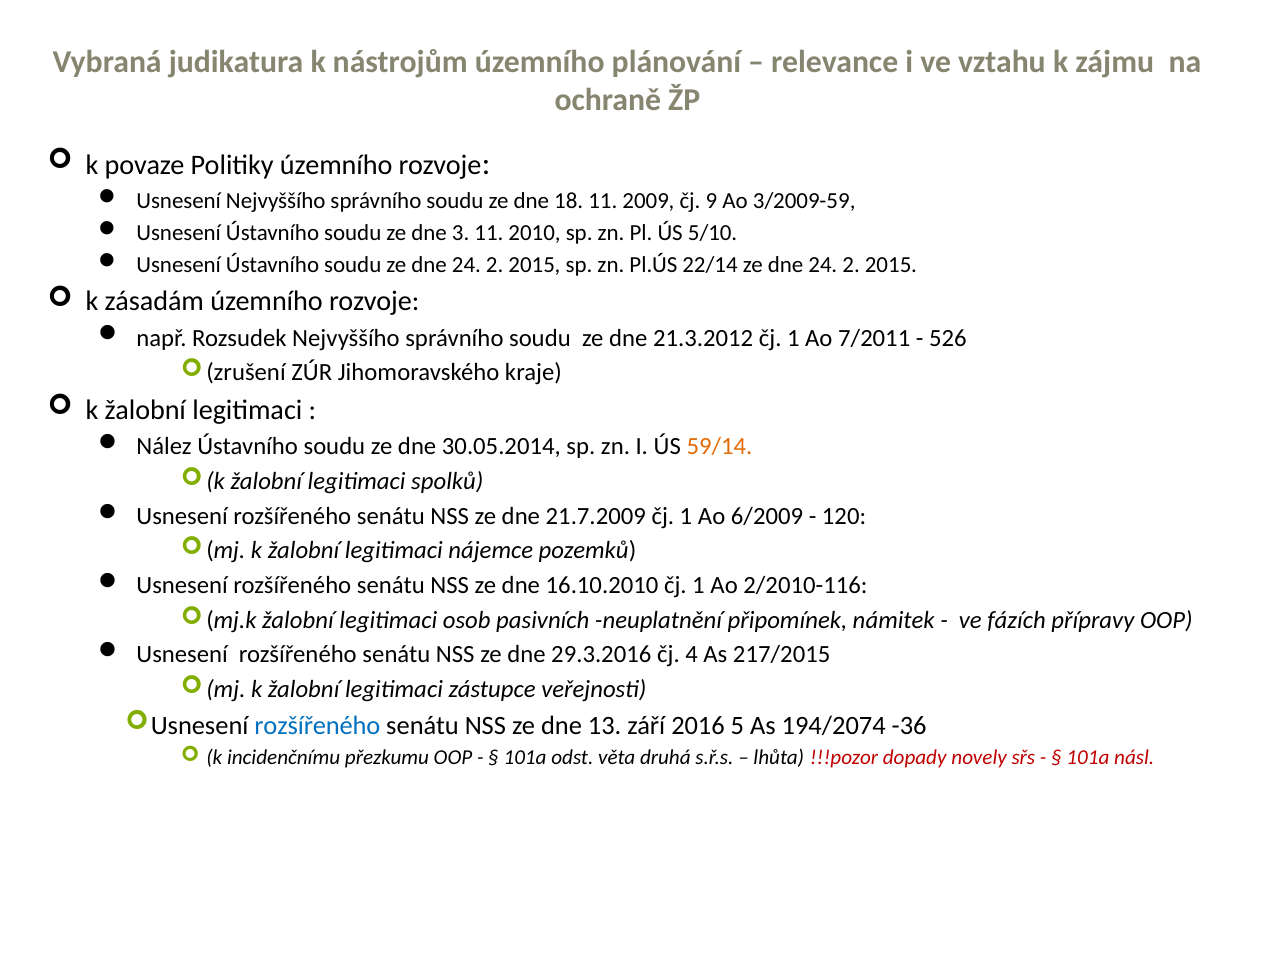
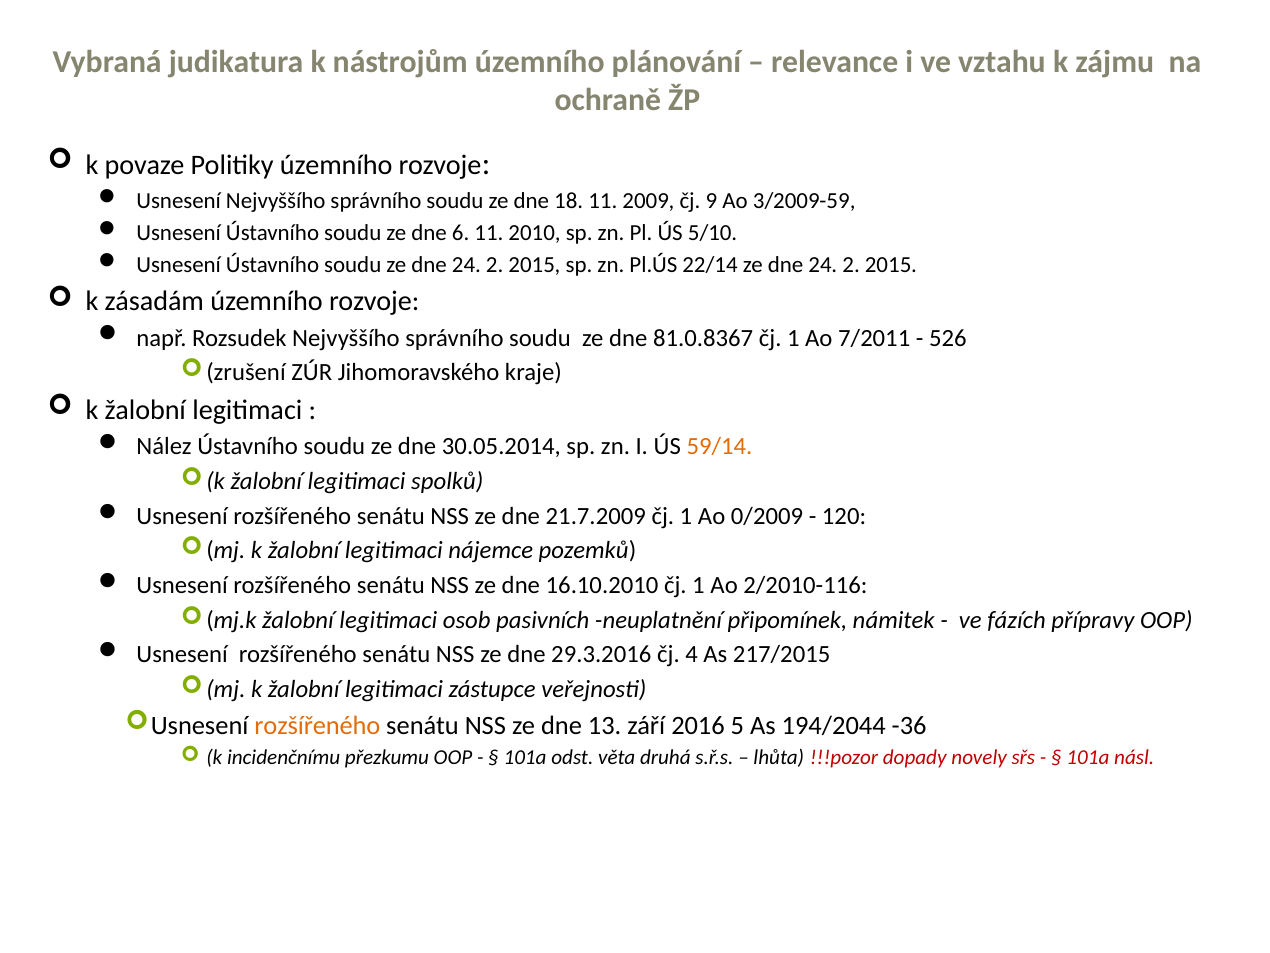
3: 3 -> 6 (461, 233)
21.3.2012: 21.3.2012 -> 81.0.8367 (703, 338)
6/2009: 6/2009 -> 0/2009 (767, 516)
rozšířeného colour: blue -> orange (317, 725)
194/2074: 194/2074 -> 194/2044 (834, 725)
